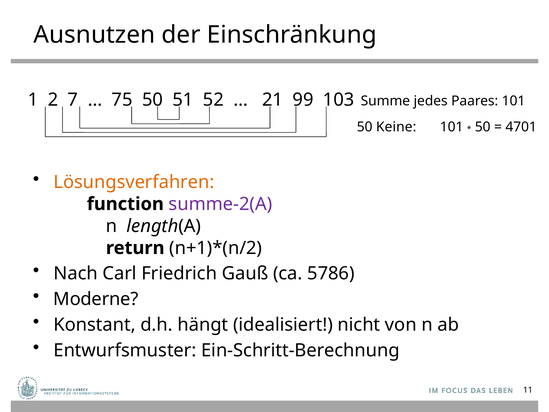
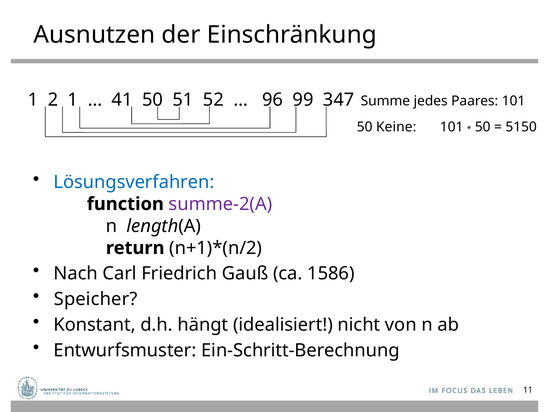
2 7: 7 -> 1 (73, 100)
75: 75 -> 41 (122, 100)
21: 21 -> 96 (273, 100)
103: 103 -> 347 (339, 100)
4701: 4701 -> 5150 (521, 127)
Lösungsverfahren colour: orange -> blue (134, 182)
5786: 5786 -> 1586 (331, 273)
Moderne: Moderne -> Speicher (96, 299)
